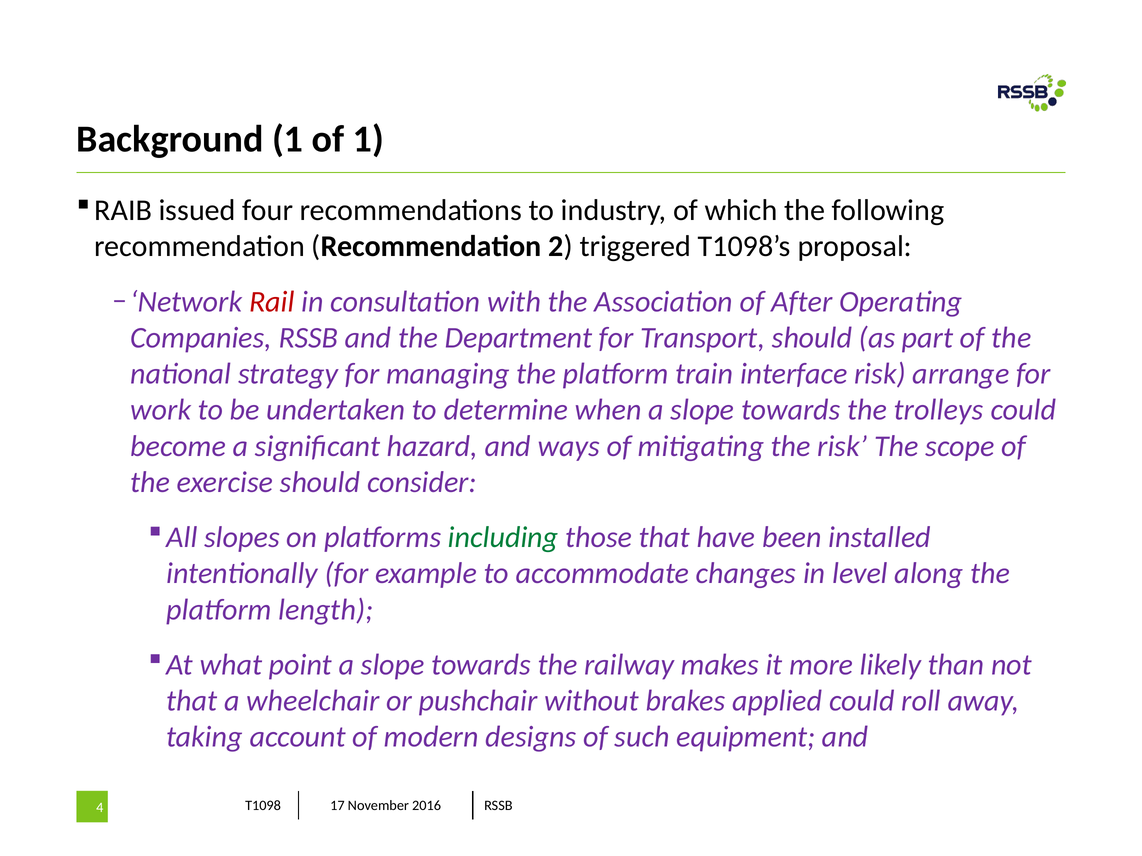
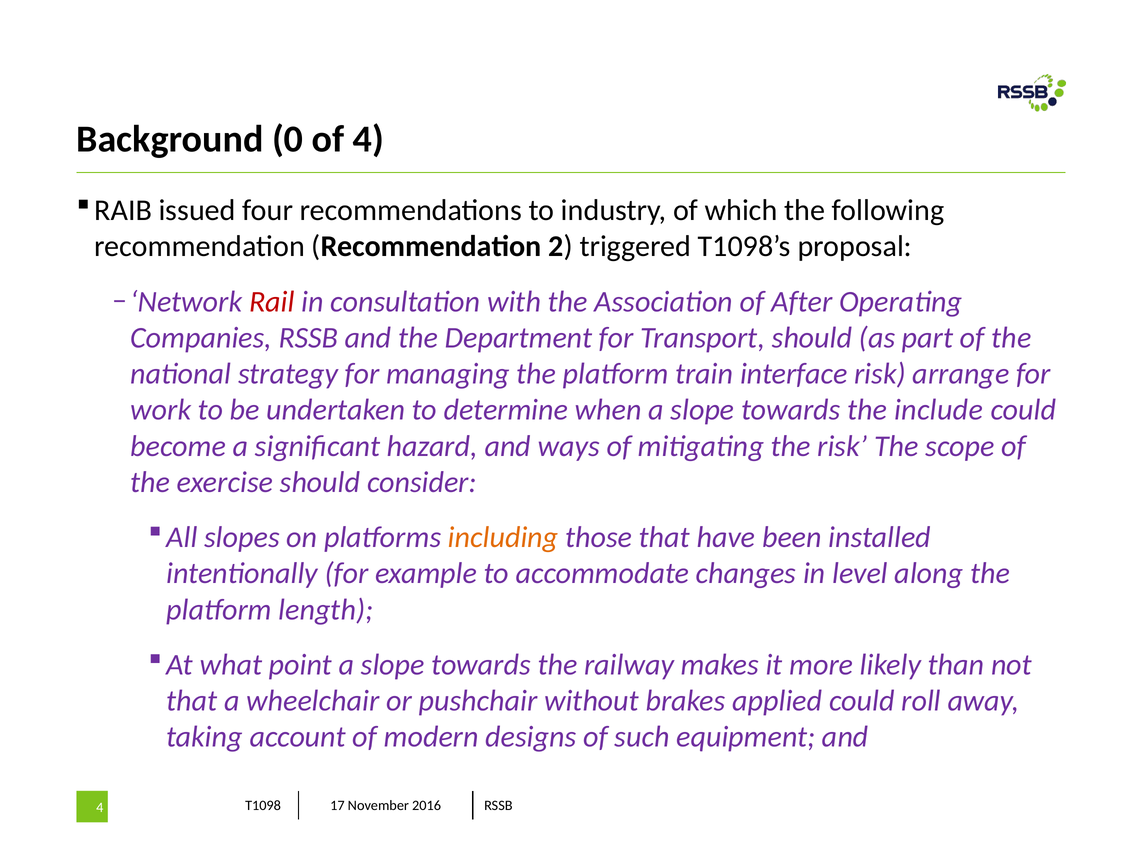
Background 1: 1 -> 0 (288, 139)
of 1: 1 -> 4 (368, 139)
trolleys: trolleys -> include (939, 410)
including colour: green -> orange (503, 538)
